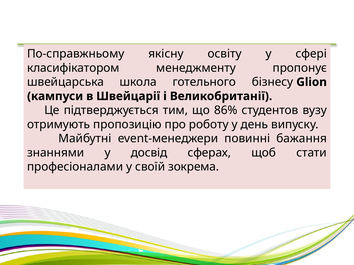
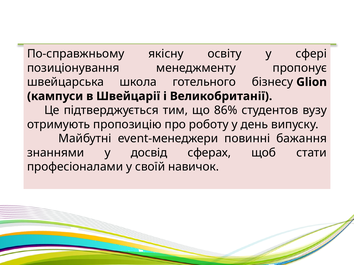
класифікатором: класифікатором -> позиціонування (73, 68)
зокрема: зокрема -> навичок (194, 167)
